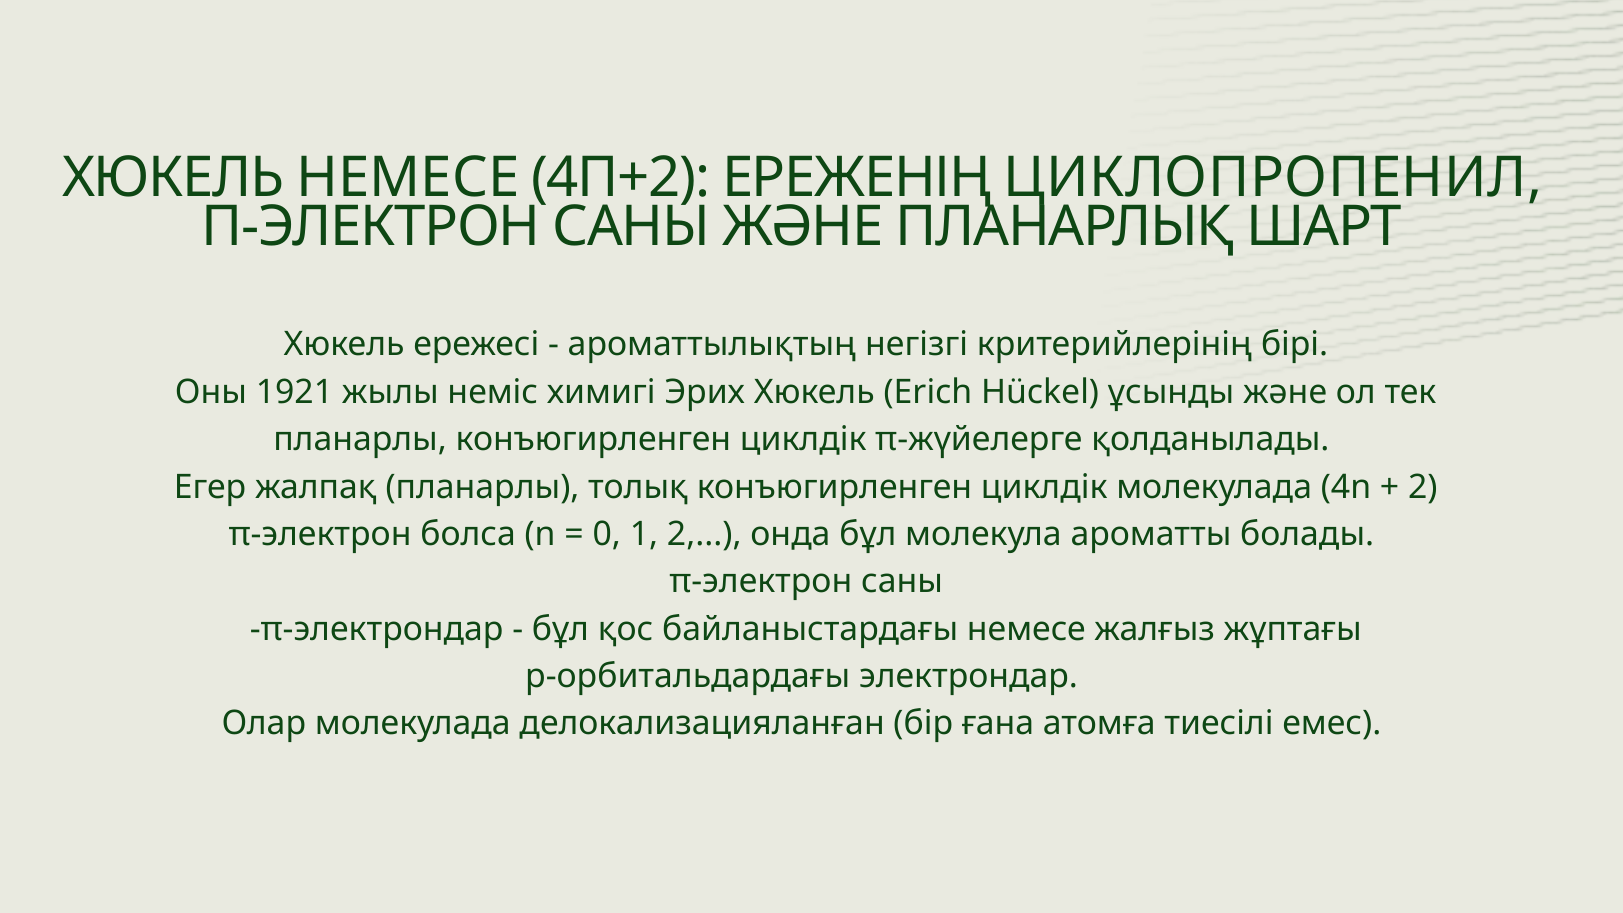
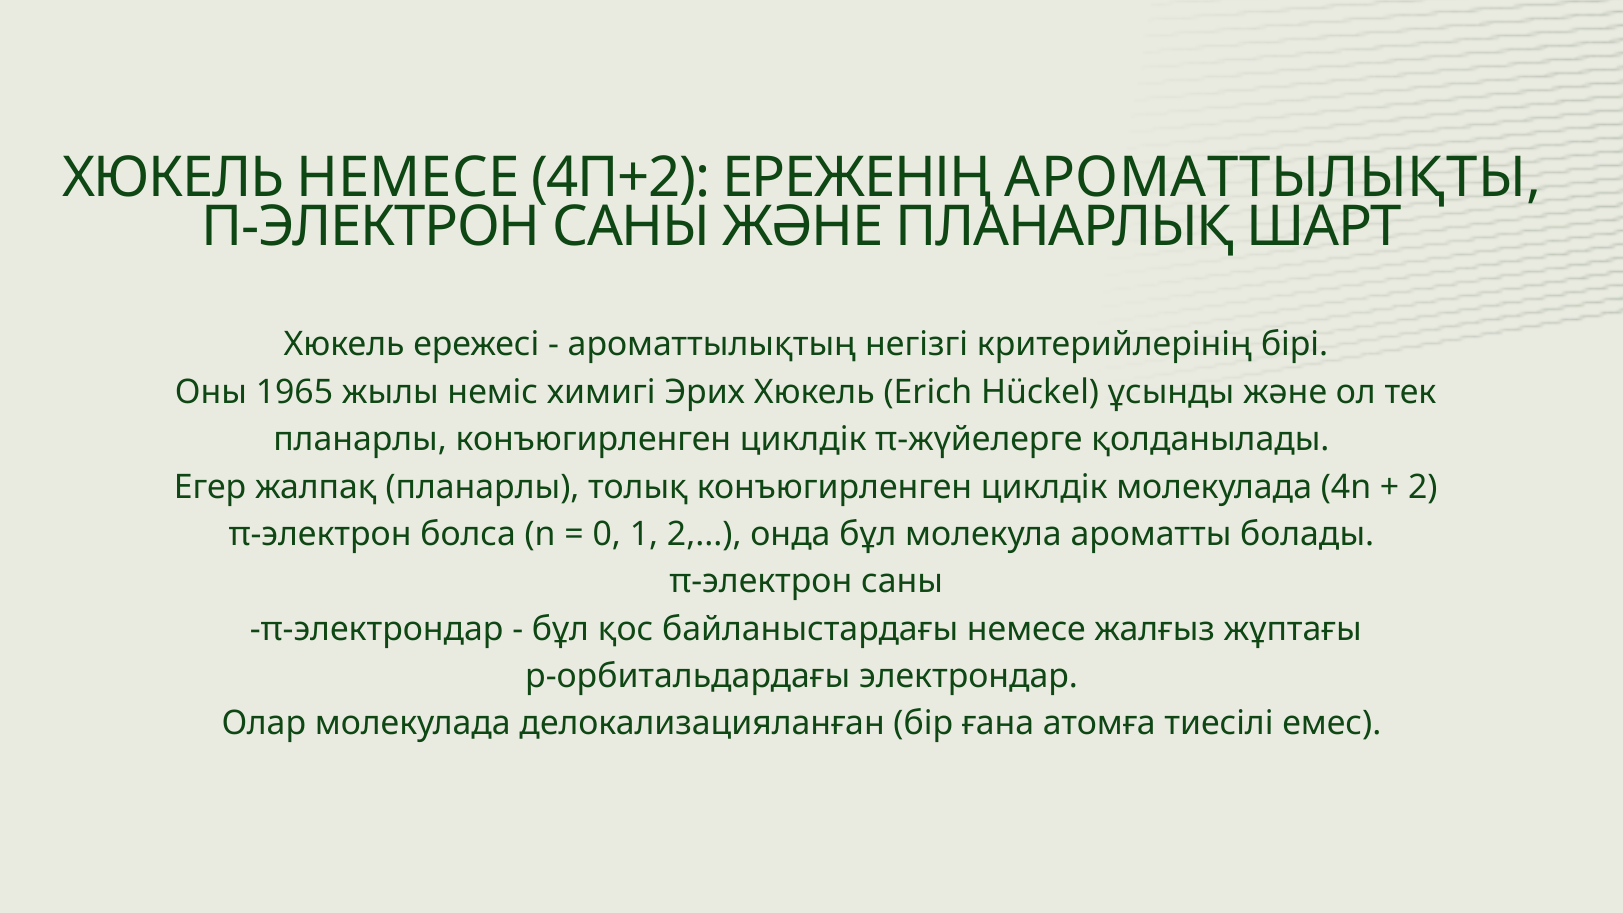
ЦИКЛОПРОПЕНИЛ: ЦИКЛОПРОПЕНИЛ -> АРОМАТТЫЛЫҚТЫ (1273, 178)
1921: 1921 -> 1965 (294, 392)
